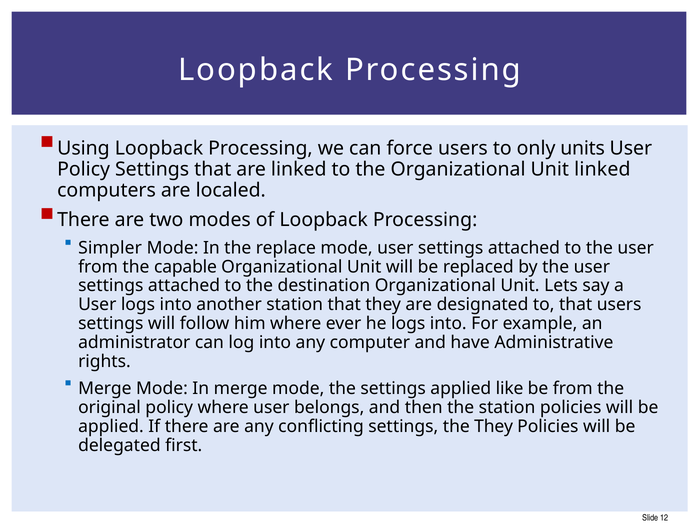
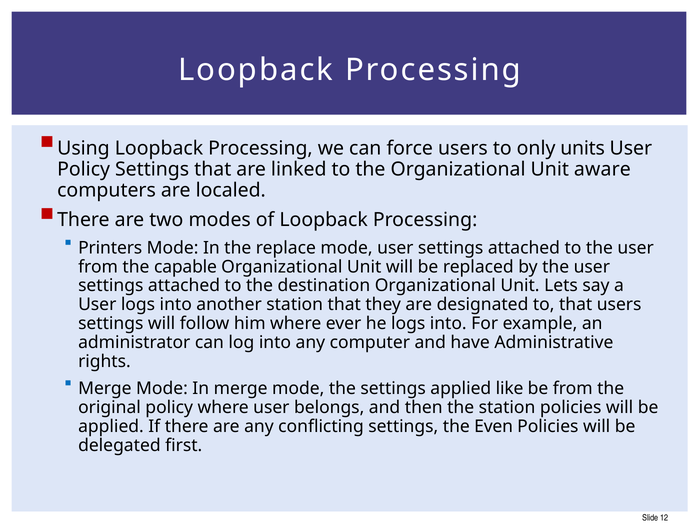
Unit linked: linked -> aware (602, 169)
Simpler: Simpler -> Printers (110, 248)
the They: They -> Even (494, 426)
